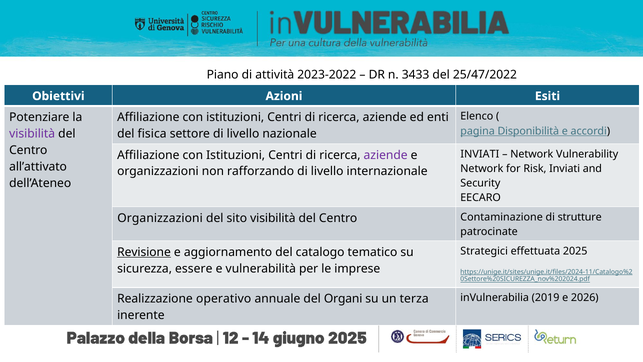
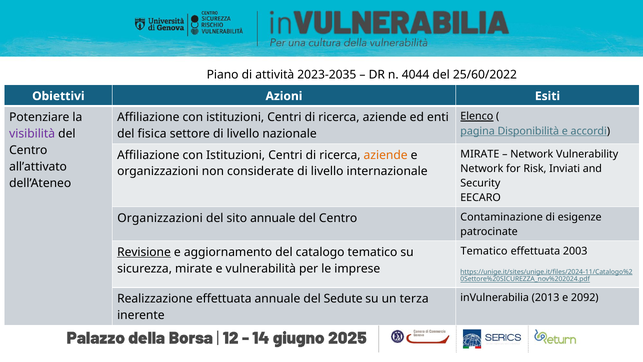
2023-2022: 2023-2022 -> 2023-2035 (327, 75)
3433: 3433 -> 4044 (416, 75)
25/47/2022: 25/47/2022 -> 25/60/2022 (485, 75)
Elenco underline: none -> present (477, 116)
INVIATI: INVIATI -> MIRATE (480, 154)
aziende colour: purple -> orange (386, 155)
rafforzando: rafforzando -> considerate (261, 171)
sito visibilità: visibilità -> annuale (273, 218)
strutture: strutture -> esigenze (580, 217)
Strategici: Strategici -> Tematico (484, 251)
2025: 2025 -> 2003 (575, 251)
sicurezza essere: essere -> mirate (194, 268)
2019: 2019 -> 2013 (546, 298)
2026: 2026 -> 2092 (585, 298)
Realizzazione operativo: operativo -> effettuata (224, 299)
Organi: Organi -> Sedute (343, 299)
